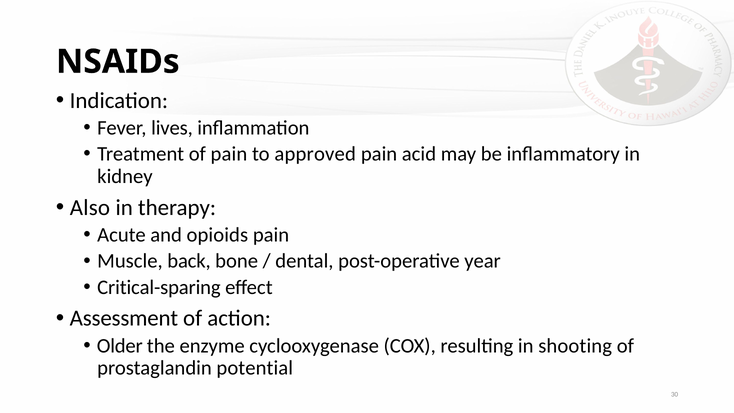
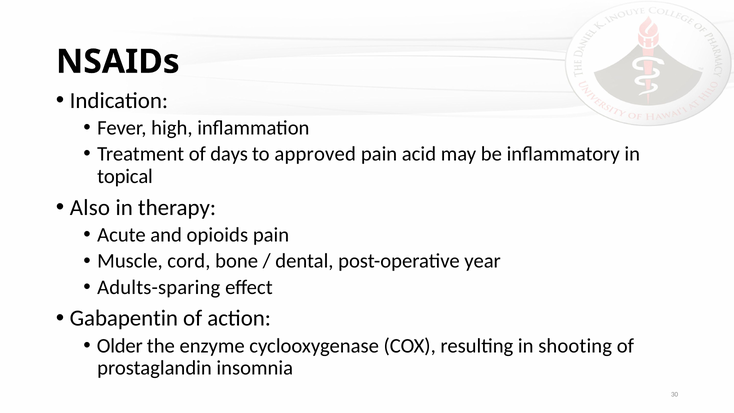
lives: lives -> high (172, 128)
of pain: pain -> days (229, 154)
kidney: kidney -> topical (125, 176)
back: back -> cord (189, 261)
Critical-sparing: Critical-sparing -> Adults-sparing (159, 287)
Assessment: Assessment -> Gabapentin (124, 318)
potential: potential -> insomnia (255, 368)
